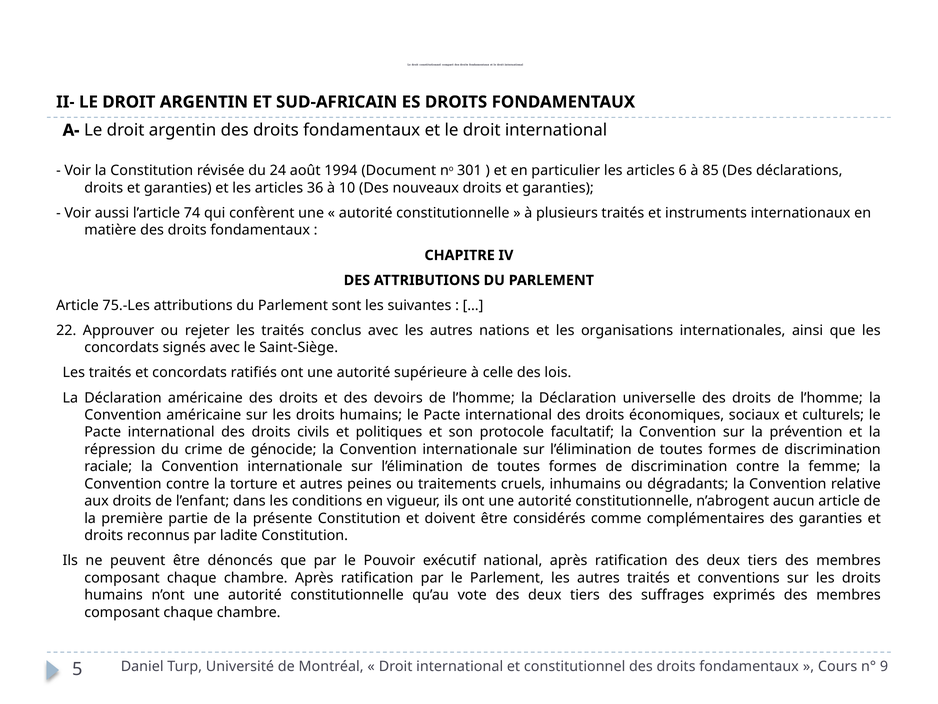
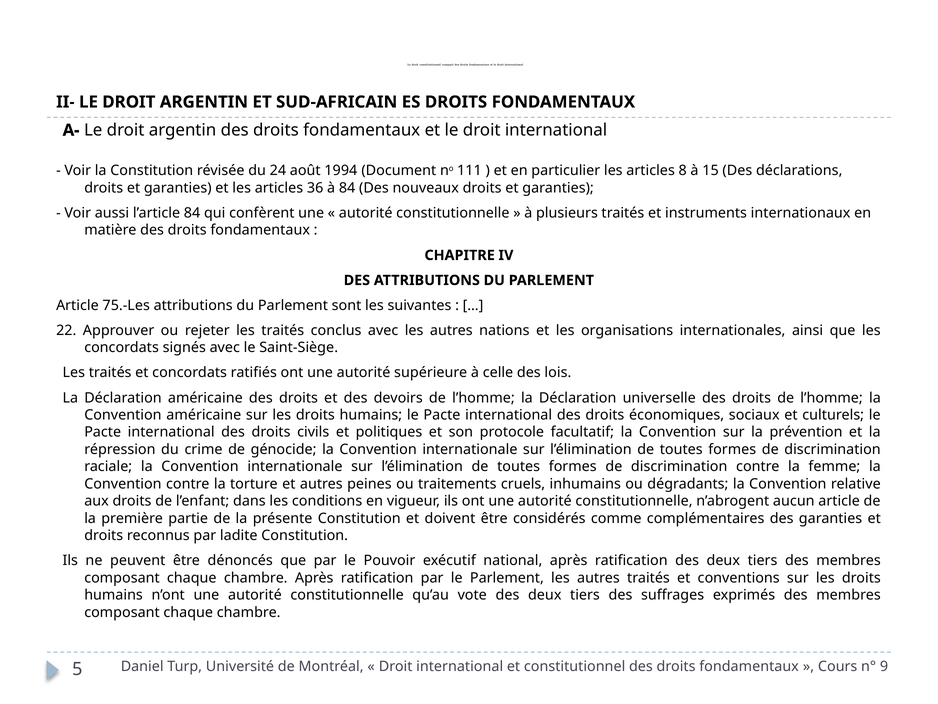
301: 301 -> 111 (469, 171)
6: 6 -> 8 (683, 171)
85: 85 -> 15 (711, 171)
à 10: 10 -> 84 (347, 188)
l’article 74: 74 -> 84 (192, 213)
